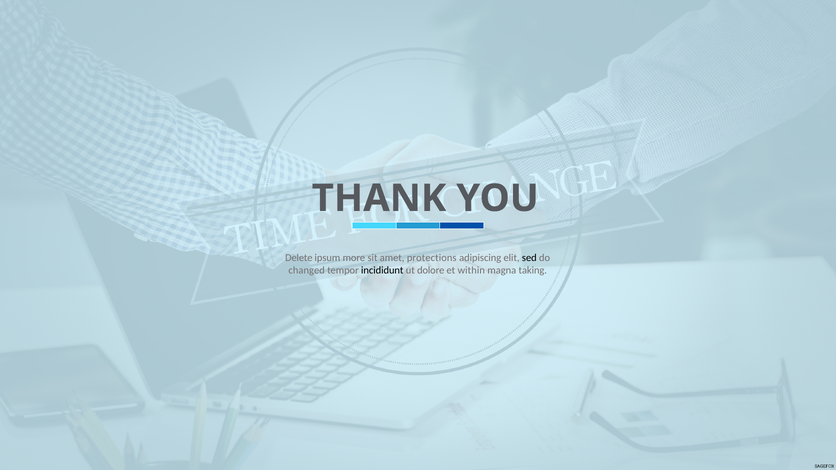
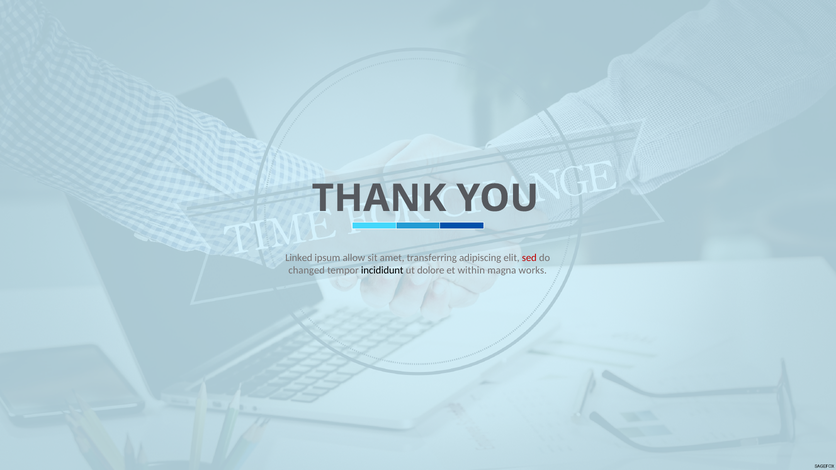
Delete: Delete -> Linked (299, 258)
more: more -> allow (354, 258)
protections: protections -> transferring (432, 258)
sed colour: black -> red (529, 258)
taking: taking -> works (533, 271)
